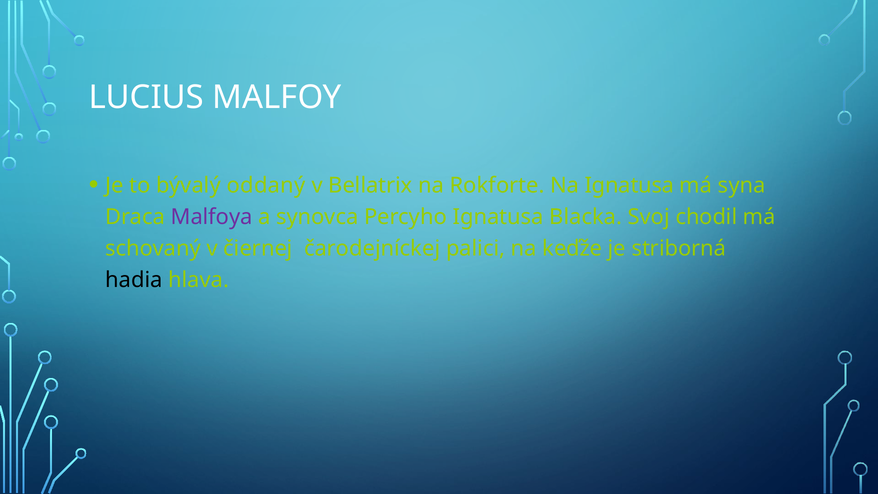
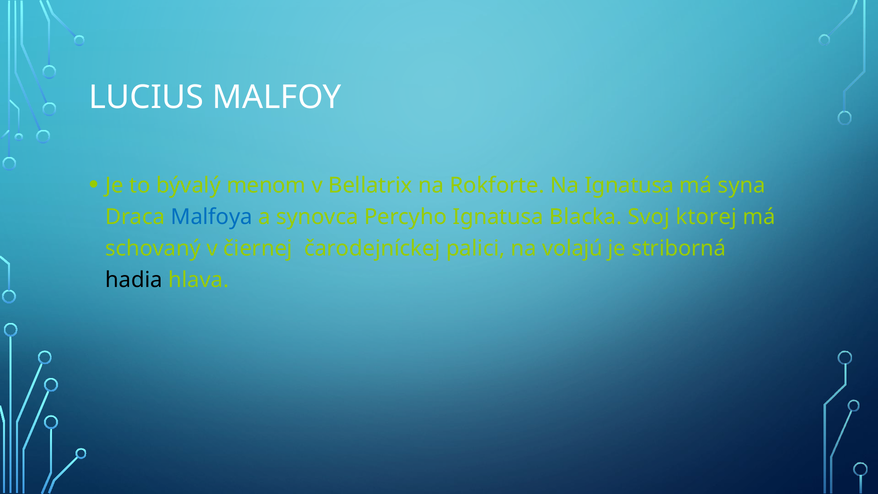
oddaný: oddaný -> menom (266, 185)
Malfoya colour: purple -> blue (212, 217)
chodil: chodil -> ktorej (706, 217)
keďže: keďže -> volajú (572, 248)
